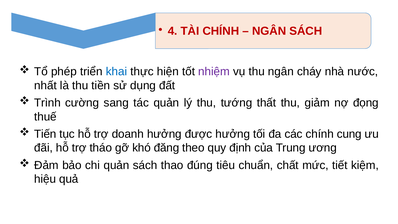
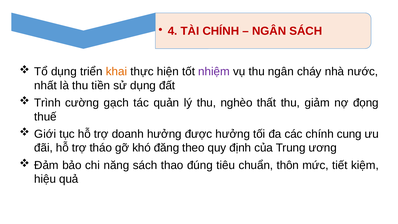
Tổ phép: phép -> dụng (64, 72)
khai colour: blue -> orange (116, 72)
sang: sang -> gạch (116, 103)
tướng: tướng -> nghèo (237, 103)
Tiến: Tiến -> Giới (45, 134)
chi quản: quản -> năng (116, 165)
chất: chất -> thôn (288, 165)
